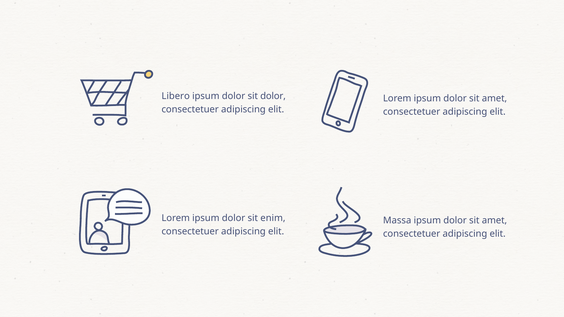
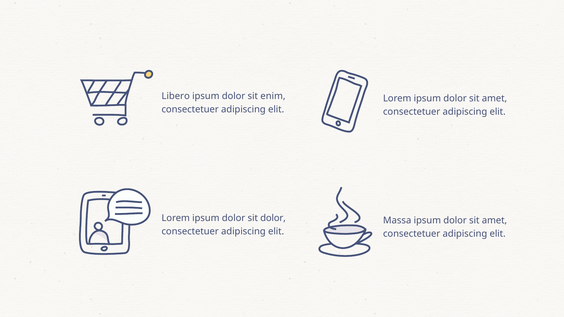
sit dolor: dolor -> enim (273, 96)
sit enim: enim -> dolor (273, 218)
